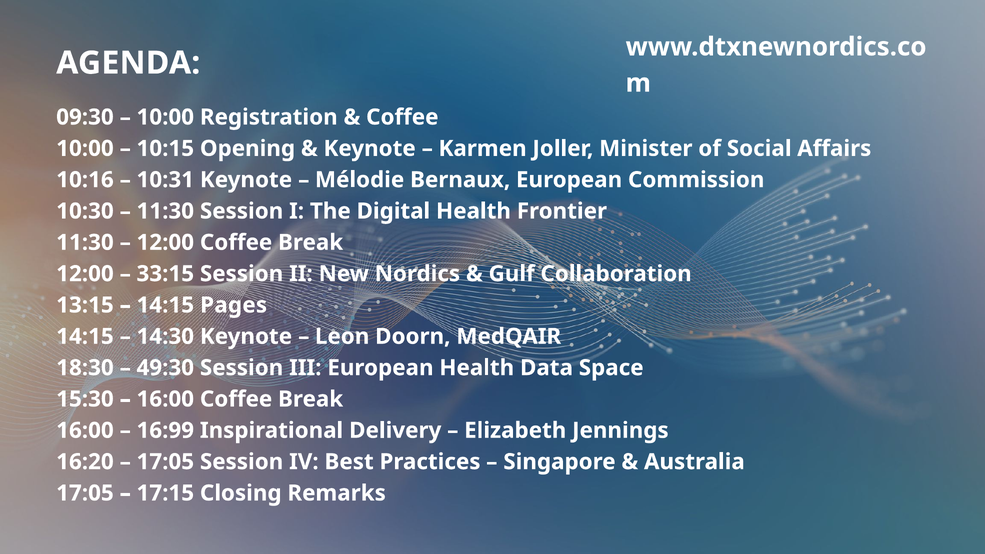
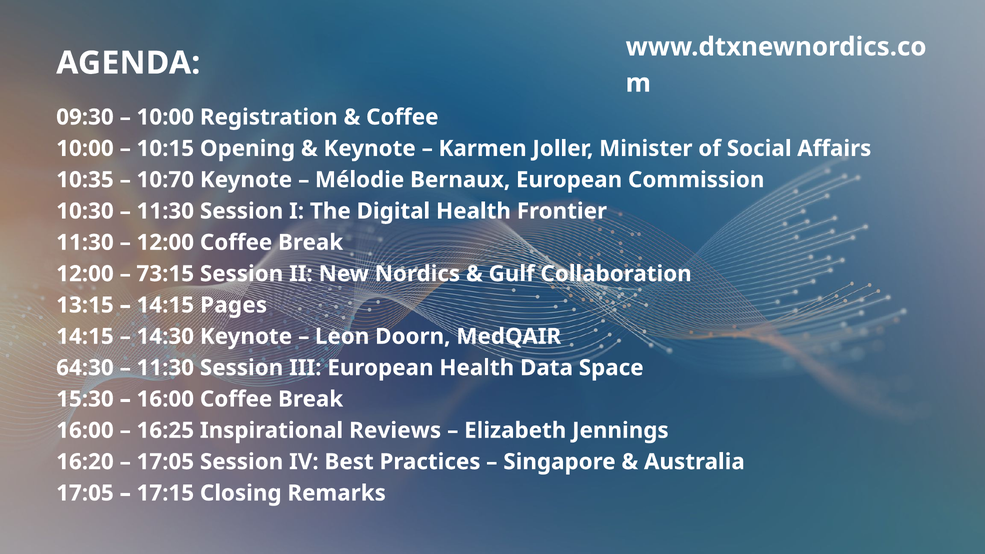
10:16: 10:16 -> 10:35 (85, 180)
10:31: 10:31 -> 10:70 (165, 180)
33:15: 33:15 -> 73:15 (165, 274)
18:30: 18:30 -> 64:30 (85, 368)
49:30: 49:30 -> 11:30 (165, 368)
16:99: 16:99 -> 16:25 (165, 431)
Delivery: Delivery -> Reviews (395, 431)
